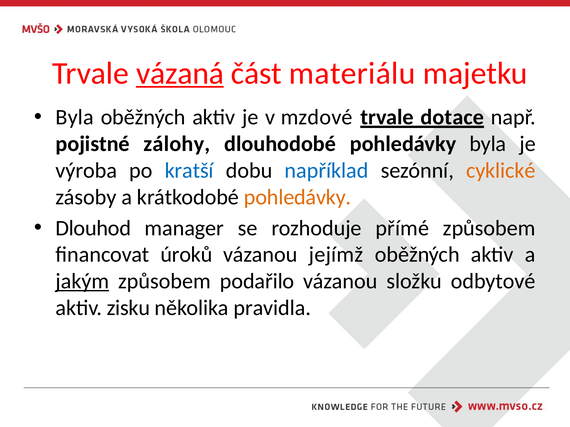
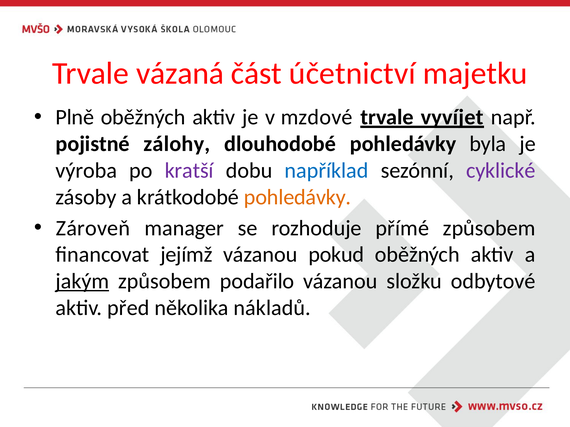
vázaná underline: present -> none (180, 73)
materiálu: materiálu -> účetnictví (352, 73)
Byla: Byla -> Plně (75, 117)
dotace: dotace -> vyvíjet (452, 117)
kratší colour: blue -> purple (189, 171)
cyklické colour: orange -> purple (501, 171)
Dlouhod: Dlouhod -> Zároveň (93, 228)
úroků: úroků -> jejímž (186, 255)
jejímž: jejímž -> pokud (336, 255)
zisku: zisku -> před (128, 308)
pravidla: pravidla -> nákladů (272, 308)
